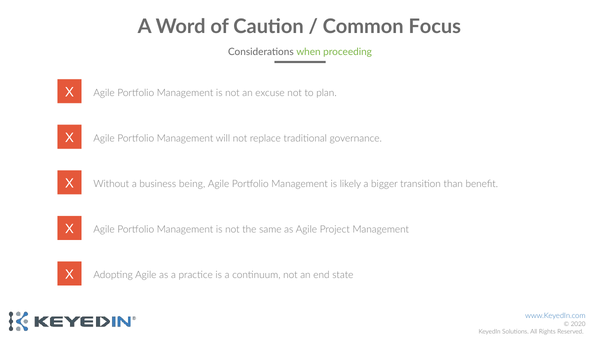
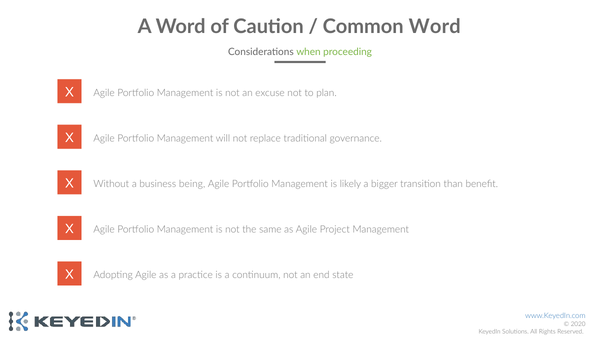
Common Focus: Focus -> Word (435, 27)
